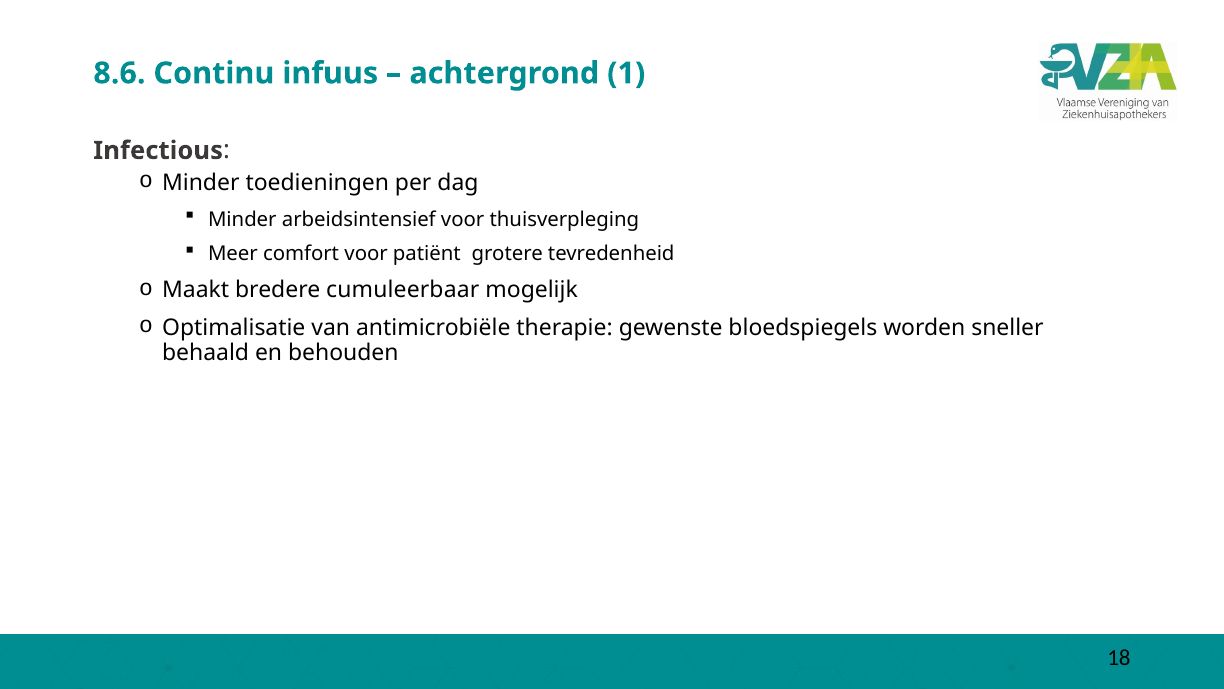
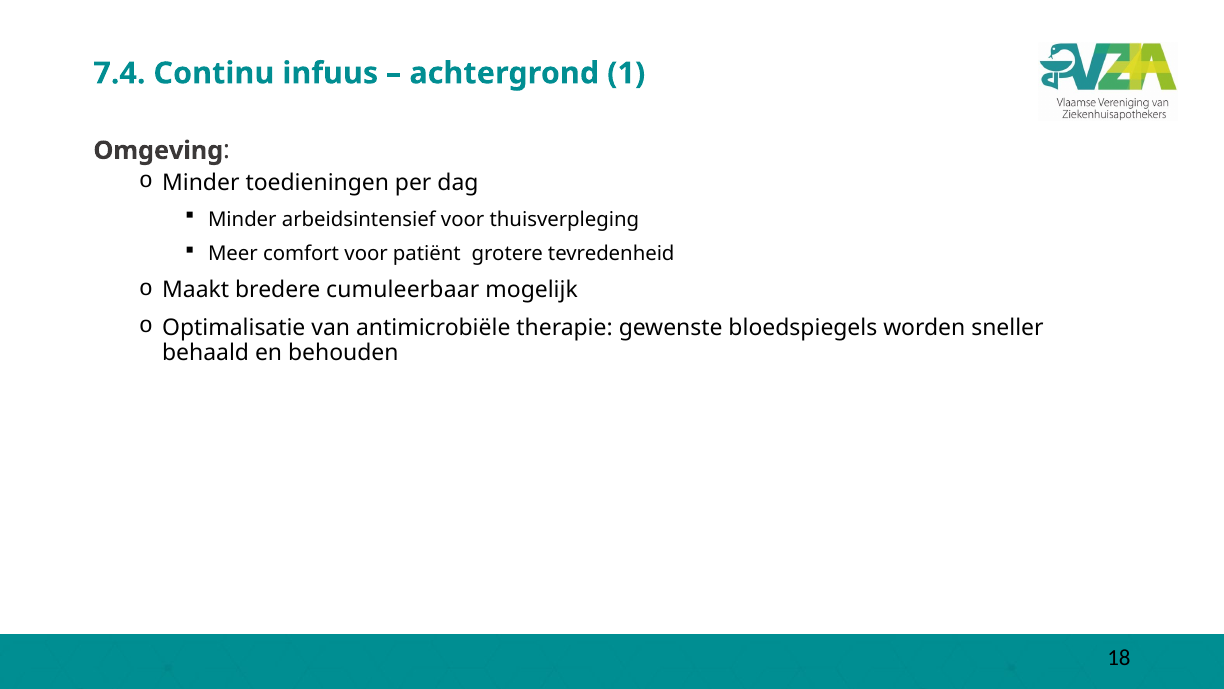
8.6: 8.6 -> 7.4 (119, 73)
Infectious: Infectious -> Omgeving (158, 150)
